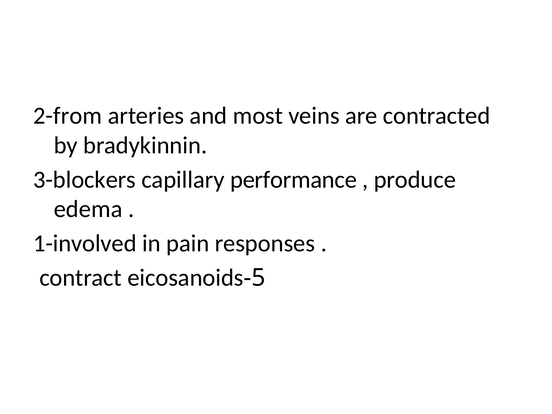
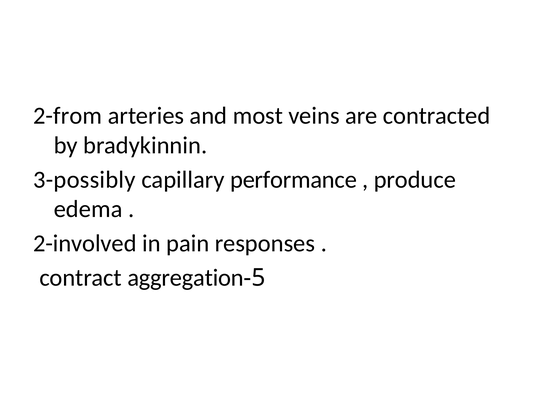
3-blockers: 3-blockers -> 3-possibly (84, 180)
1-involved: 1-involved -> 2-involved (85, 243)
eicosanoids: eicosanoids -> aggregation (186, 278)
